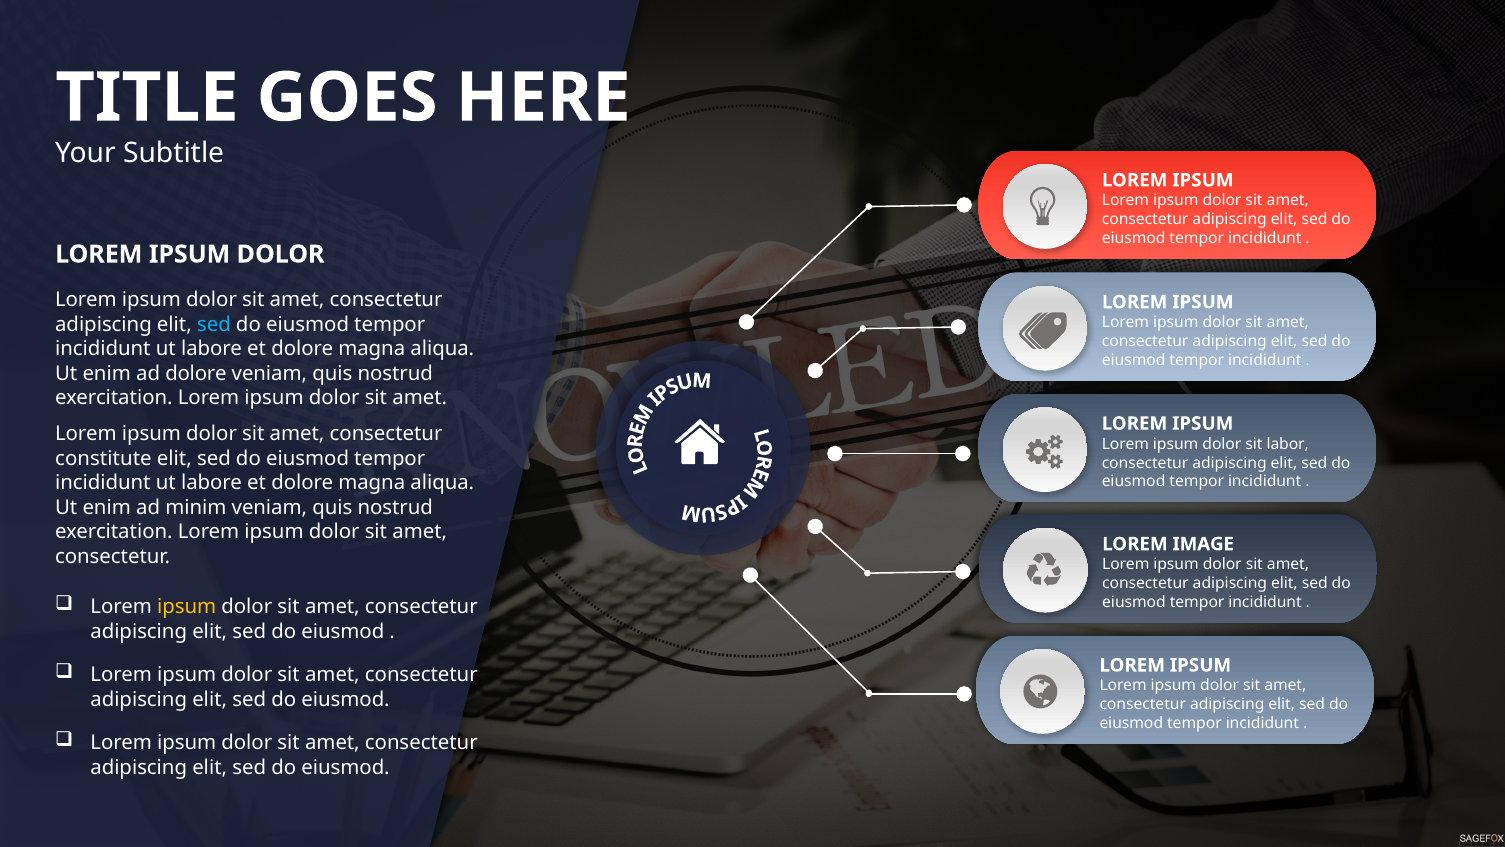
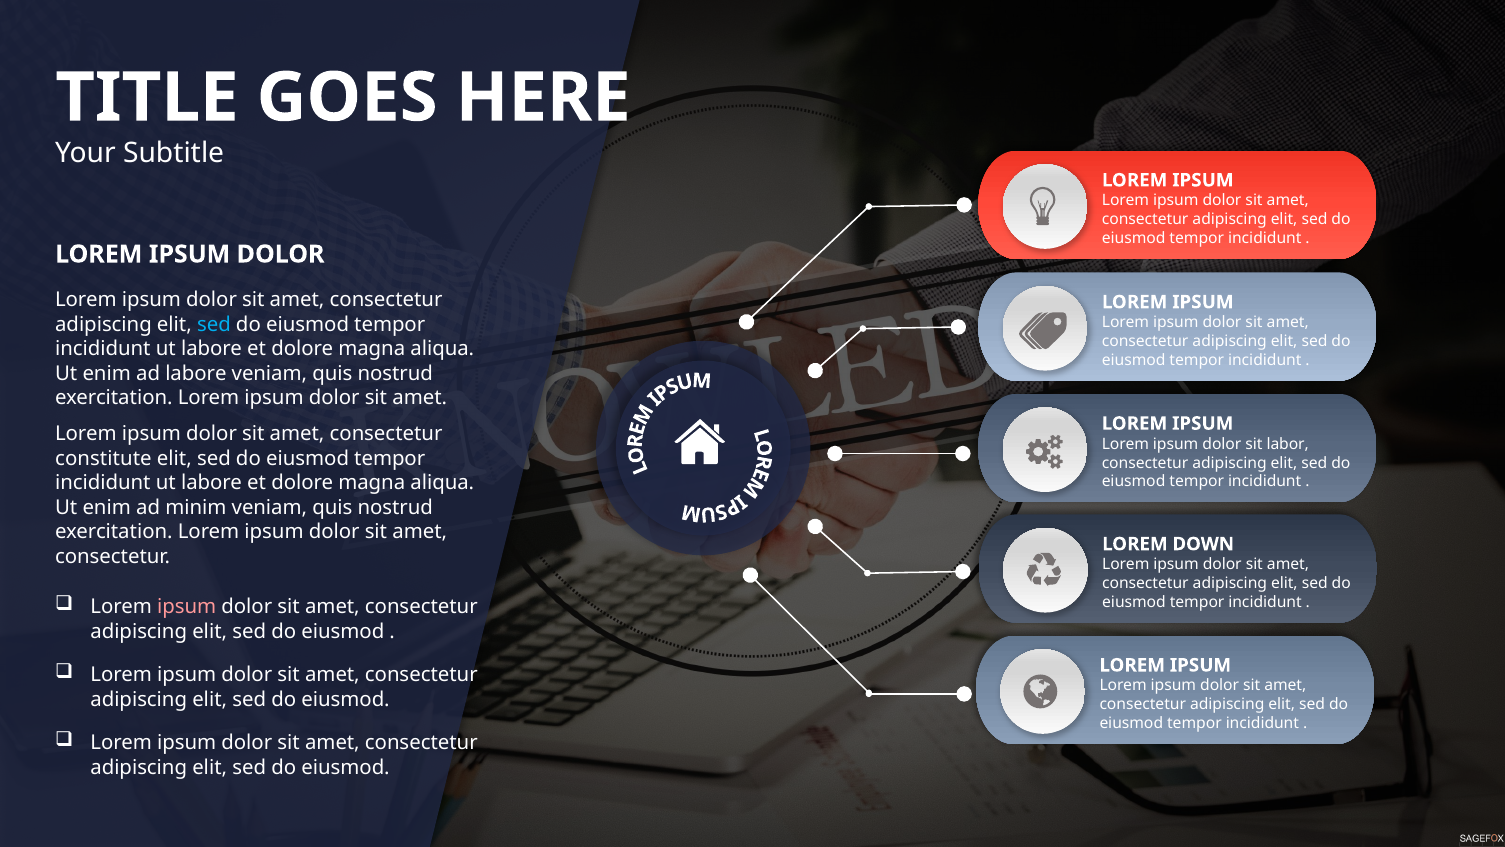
ad dolore: dolore -> labore (196, 373)
IMAGE: IMAGE -> DOWN (1203, 544)
ipsum colour: yellow -> pink (187, 607)
